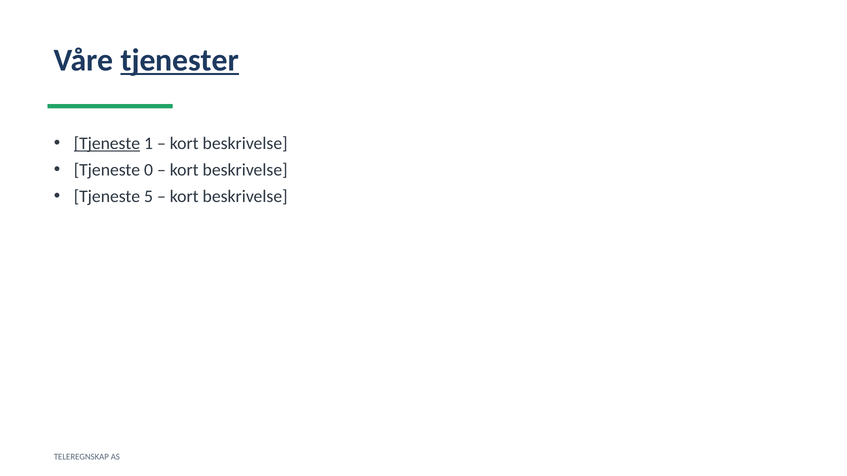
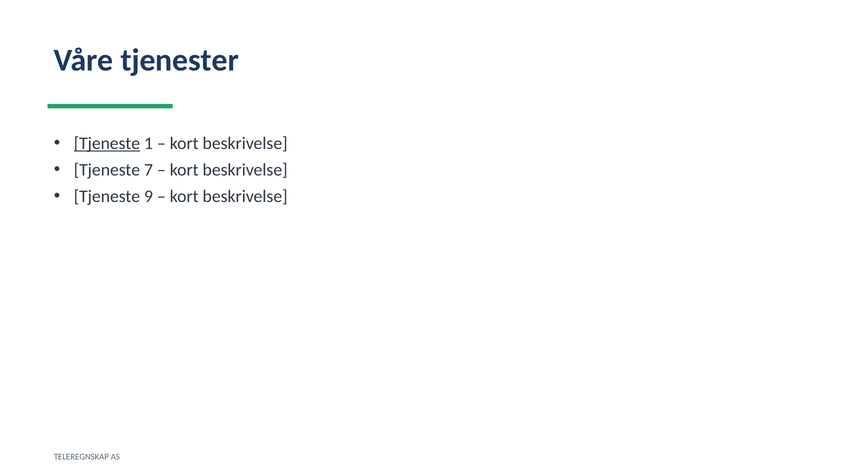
tjenester underline: present -> none (180, 60)
0: 0 -> 7 (148, 170)
5: 5 -> 9 (148, 196)
